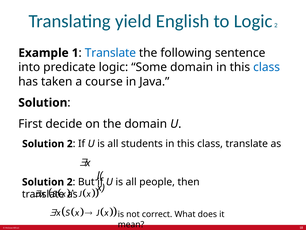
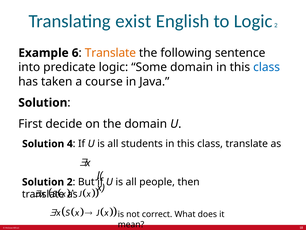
yield: yield -> exist (133, 21)
1: 1 -> 6 (75, 53)
Translate colour: blue -> orange (110, 53)
2: 2 -> 4 (70, 144)
